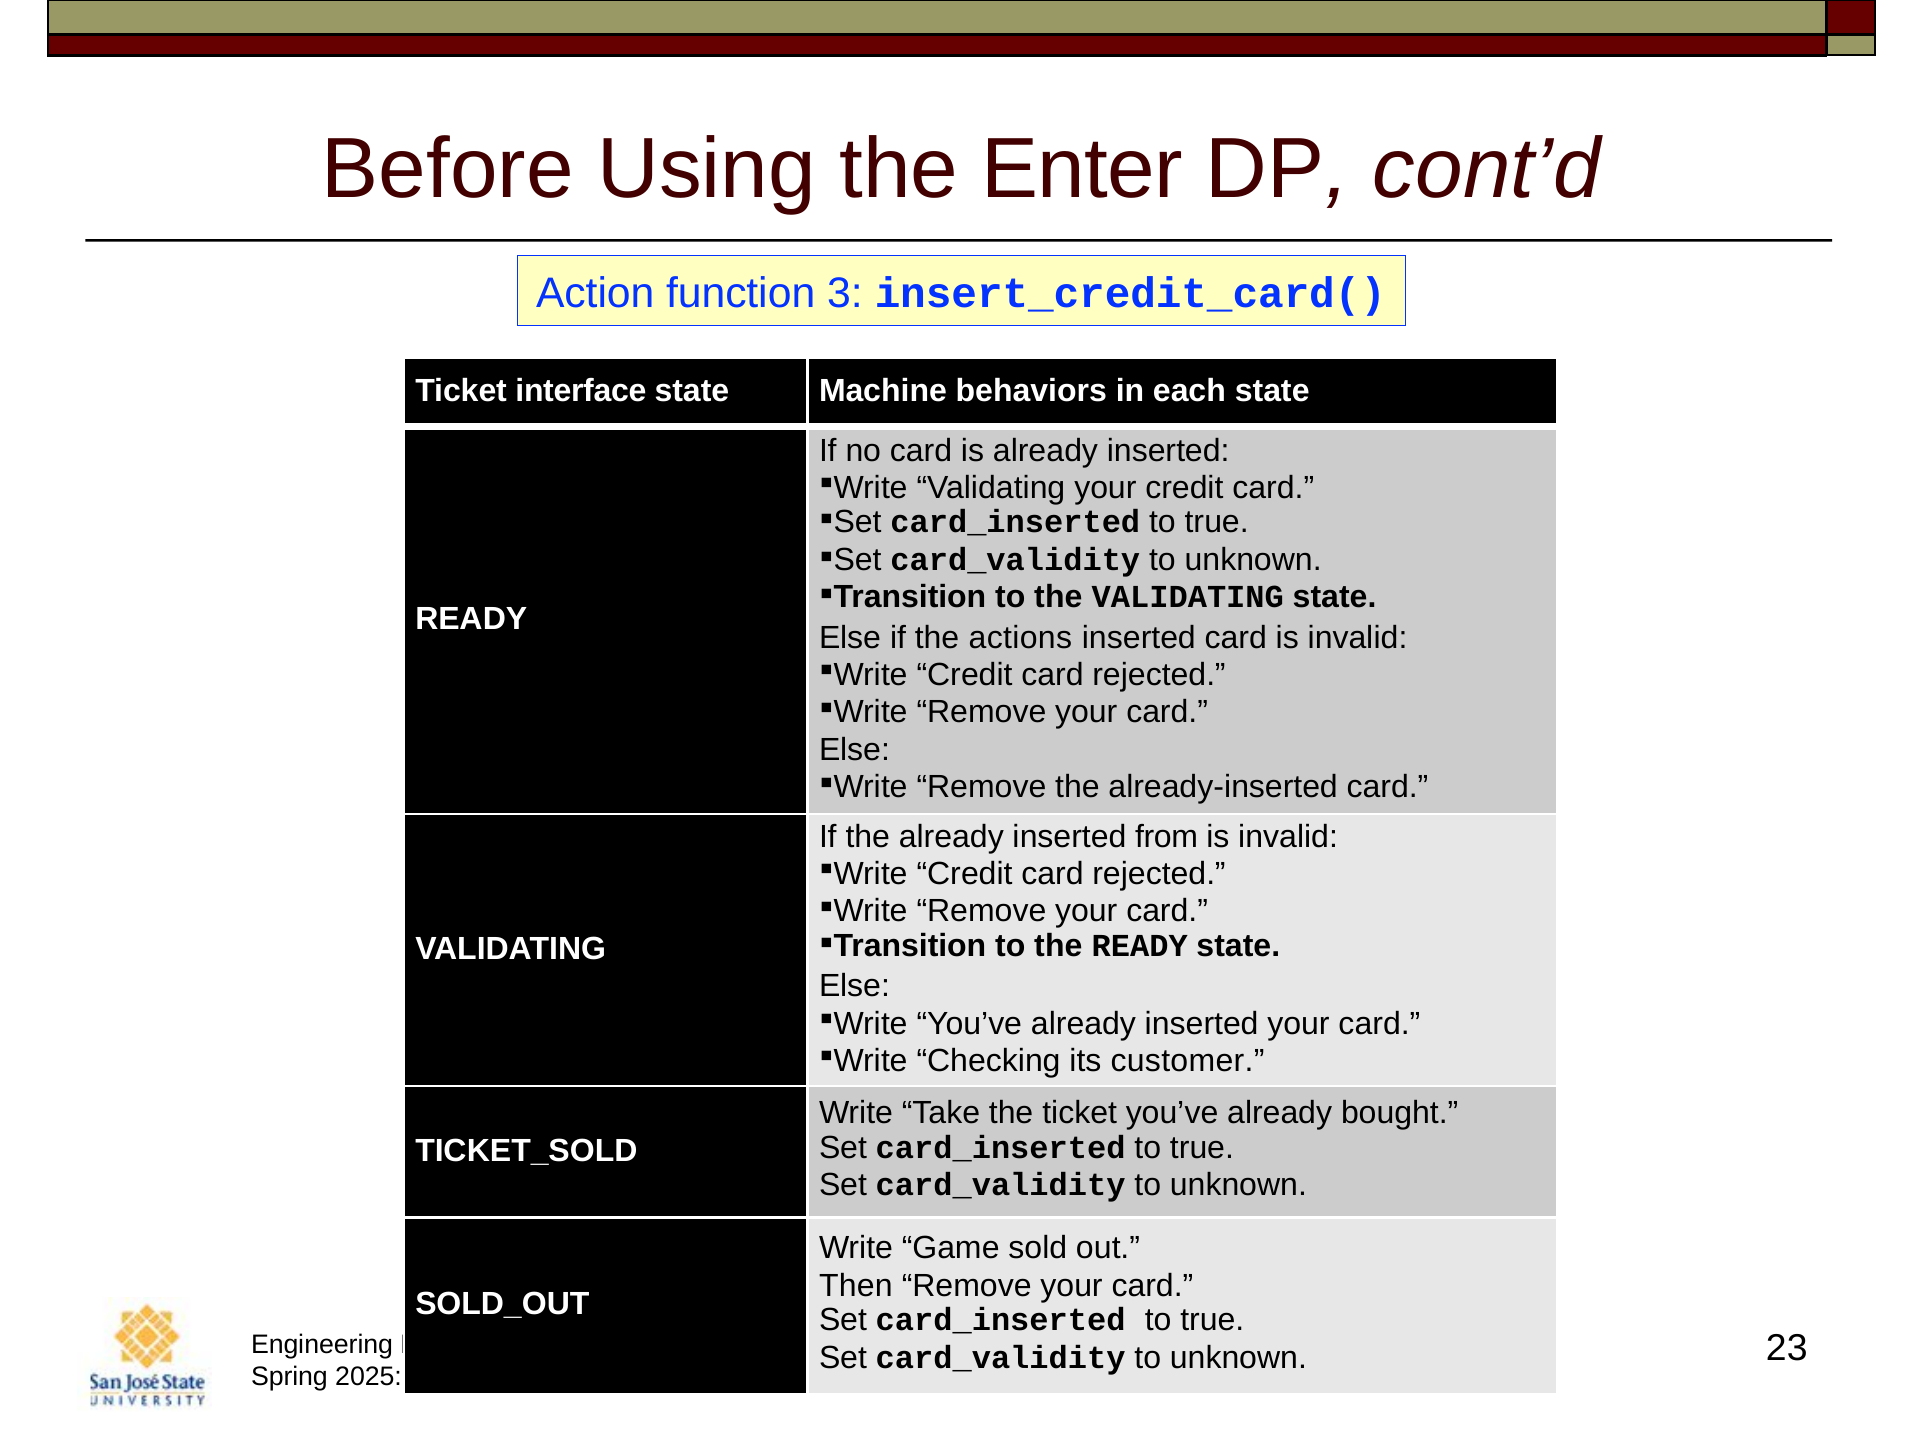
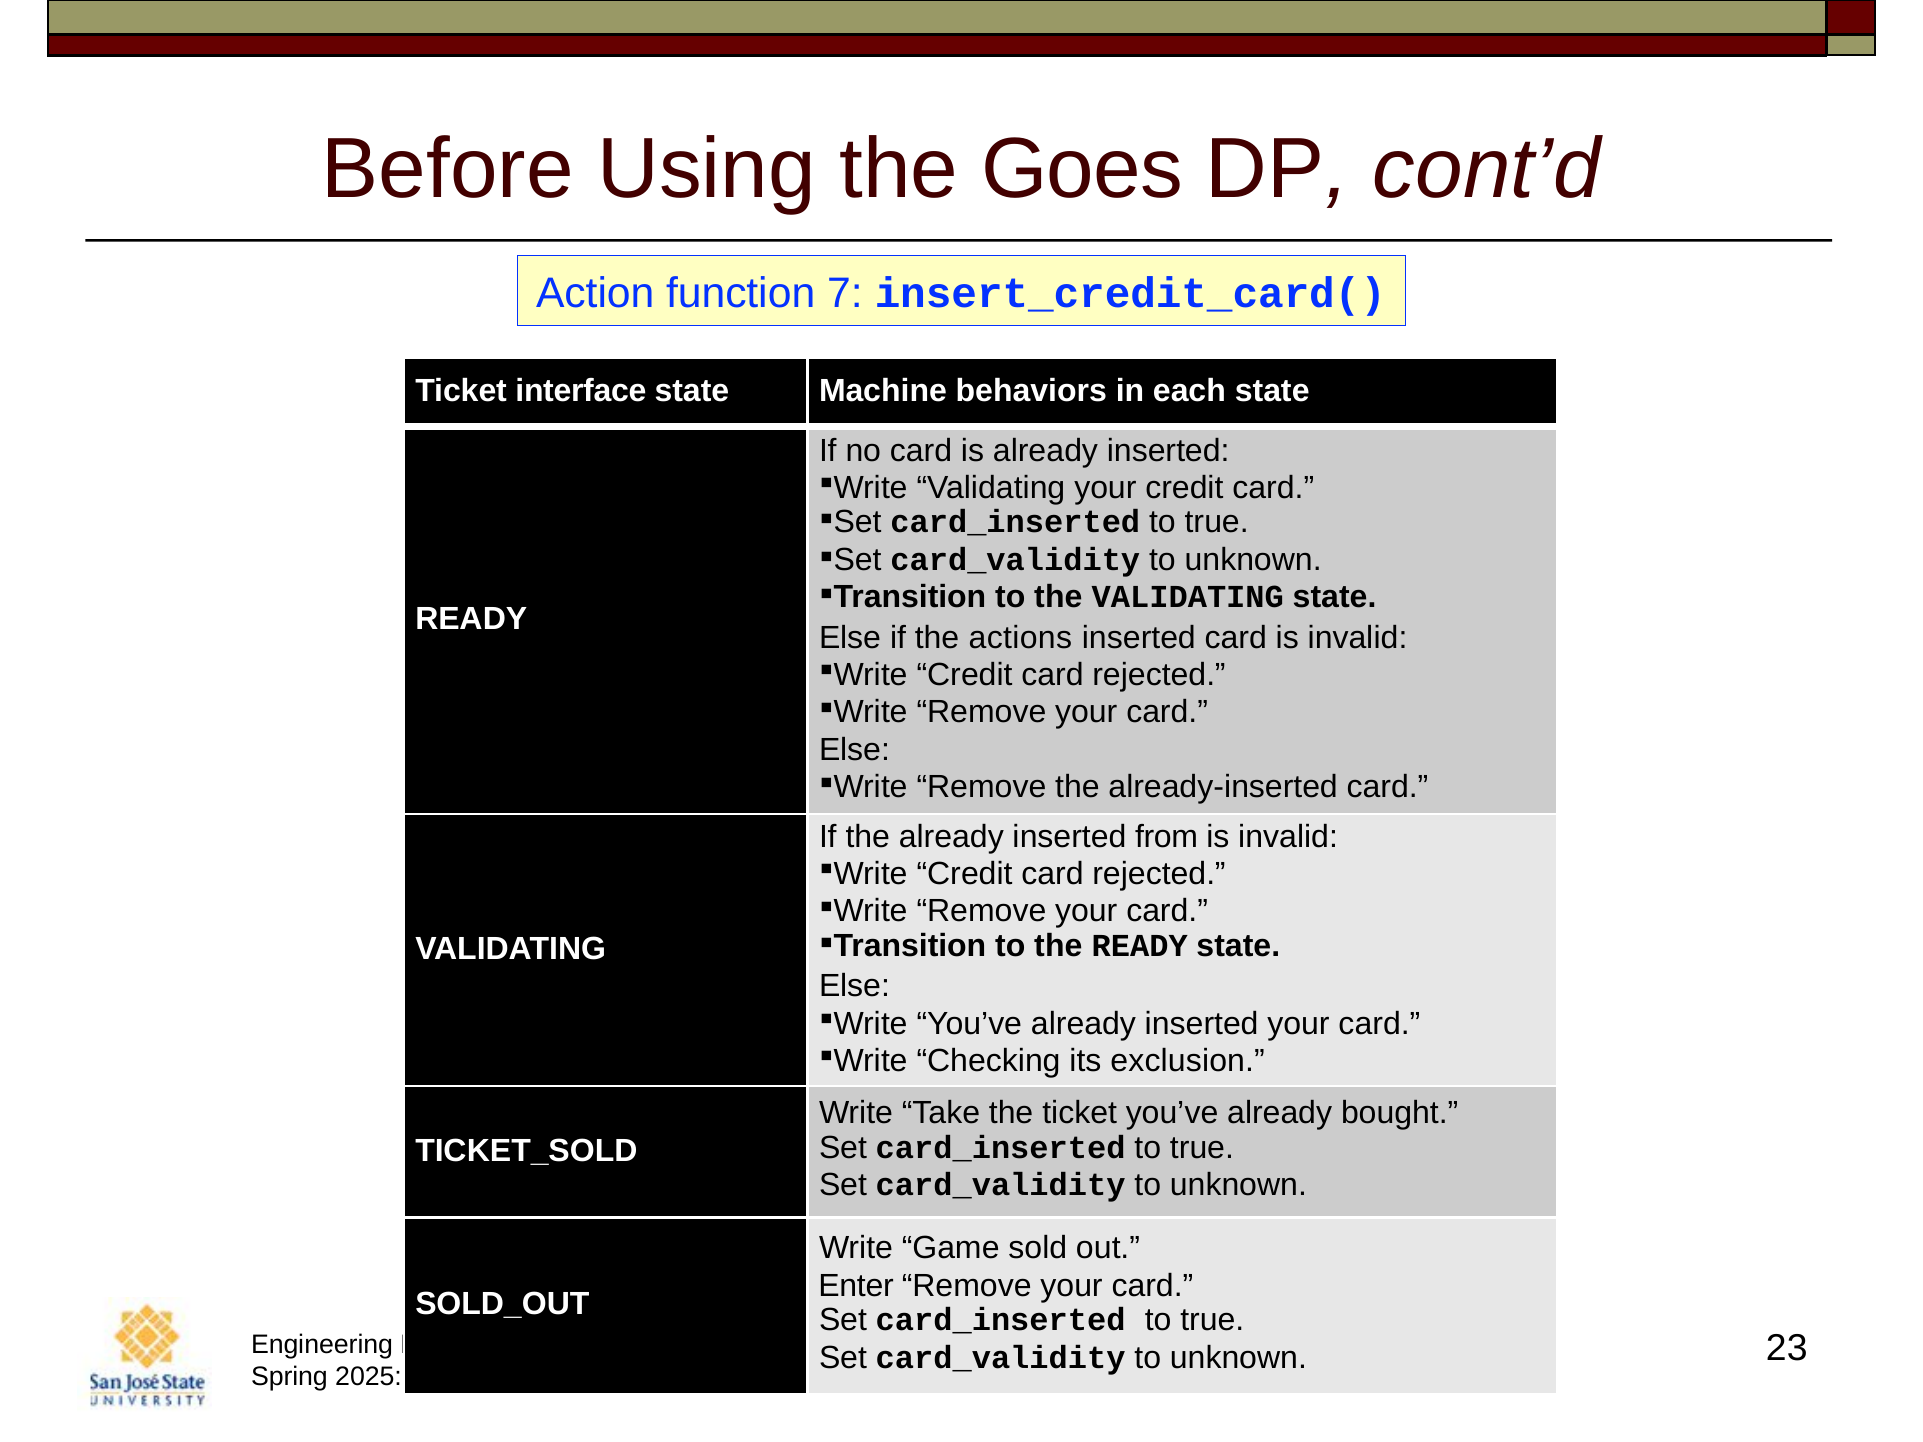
Enter: Enter -> Goes (1082, 169)
3: 3 -> 7 (845, 293)
customer: customer -> exclusion (1188, 1061)
Then: Then -> Enter (856, 1286)
